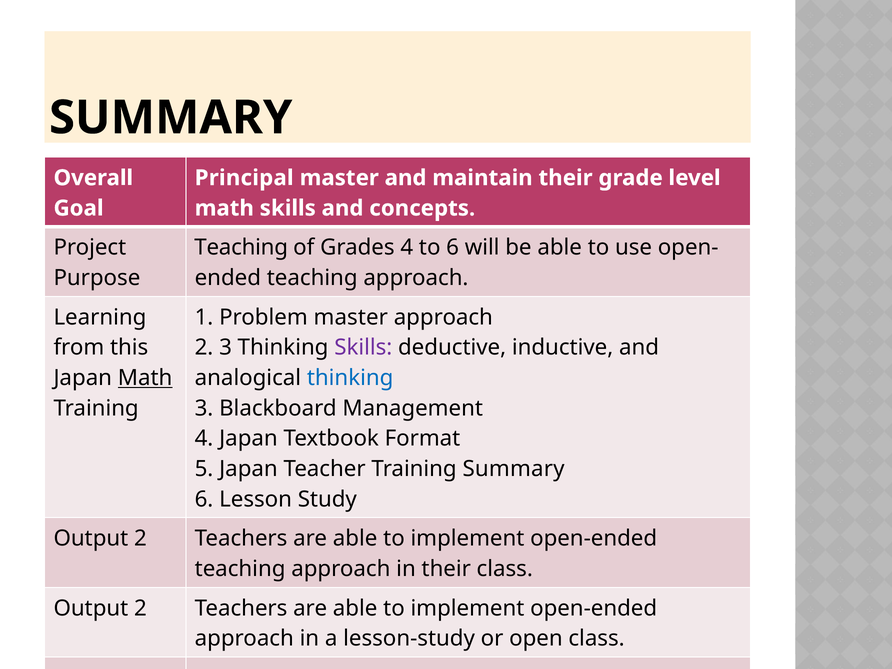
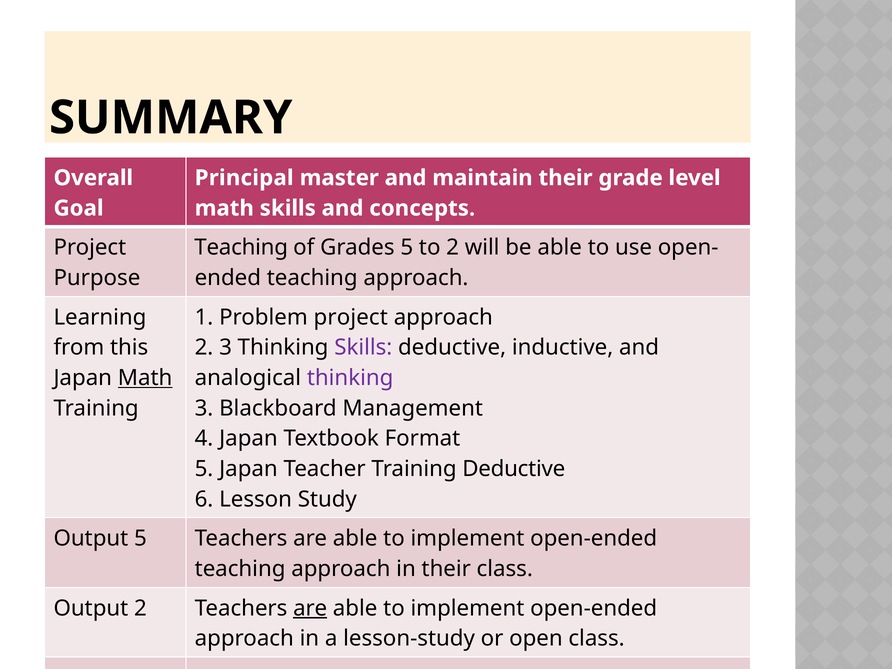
Grades 4: 4 -> 5 (407, 248)
to 6: 6 -> 2 (453, 248)
Problem master: master -> project (351, 317)
thinking colour: blue -> purple (350, 378)
Training Summary: Summary -> Deductive (514, 469)
2: 2 -> 5 (140, 539)
are underline: none -> present (310, 608)
